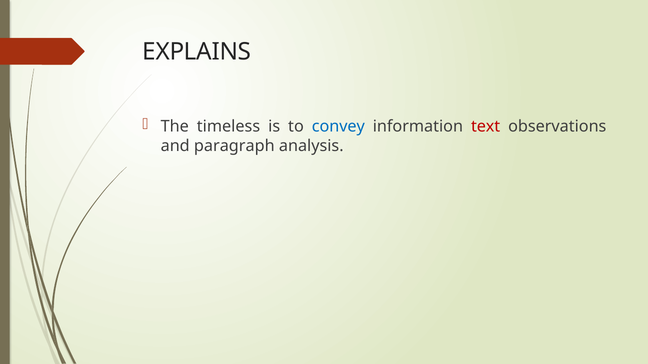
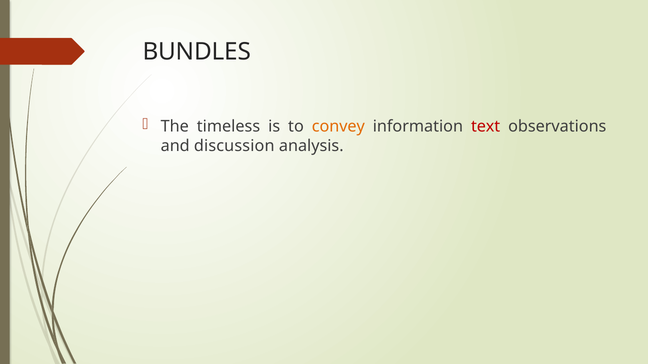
EXPLAINS: EXPLAINS -> BUNDLES (197, 52)
convey colour: blue -> orange (338, 127)
paragraph: paragraph -> discussion (234, 146)
